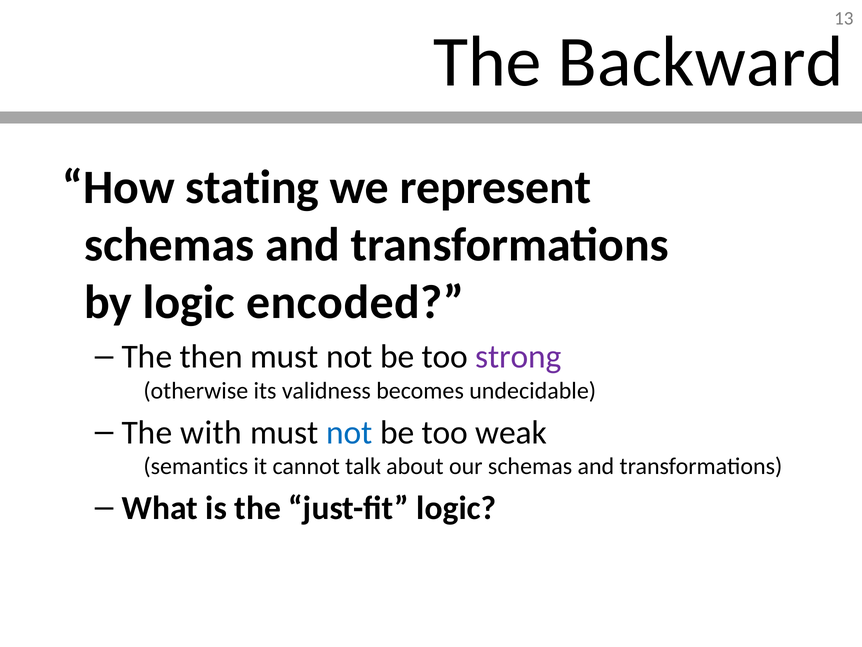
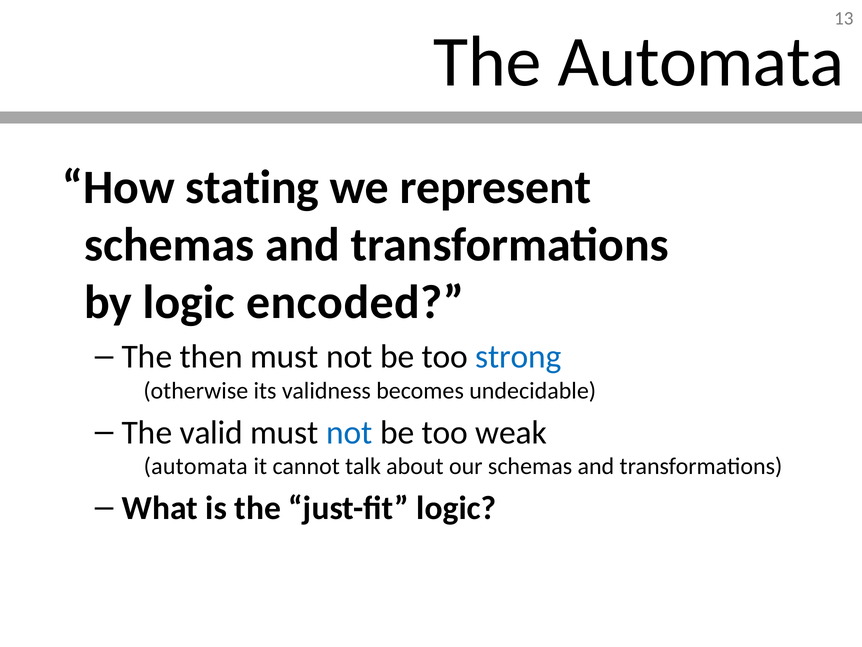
The Backward: Backward -> Automata (701, 62)
strong colour: purple -> blue (519, 357)
with: with -> valid (211, 432)
semantics: semantics -> automata (196, 466)
